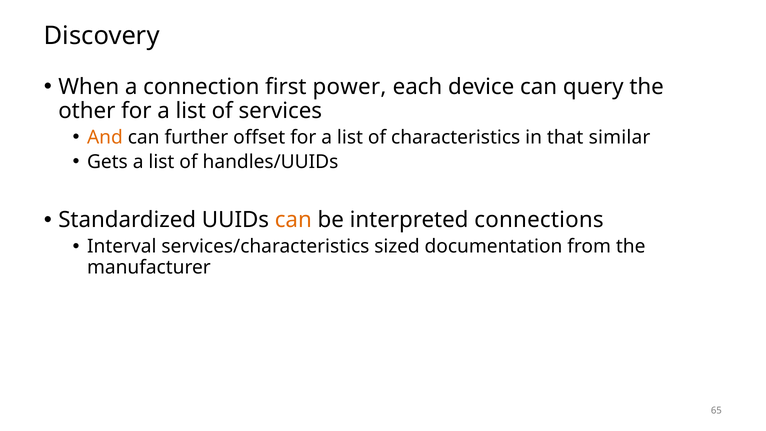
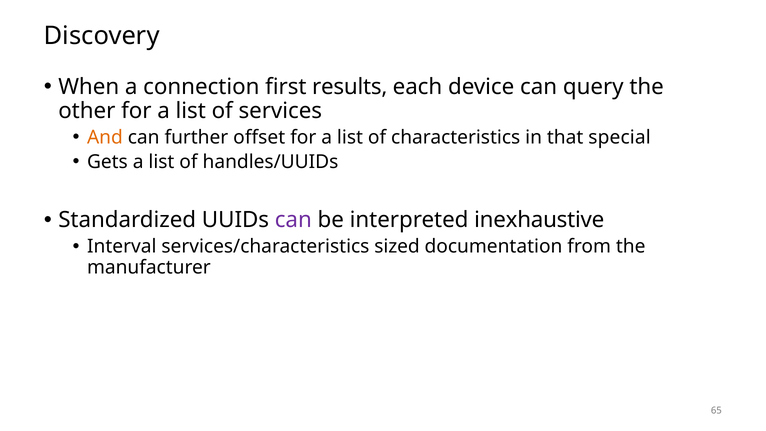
power: power -> results (350, 87)
similar: similar -> special (620, 137)
can colour: orange -> purple (293, 220)
connections: connections -> inexhaustive (539, 220)
